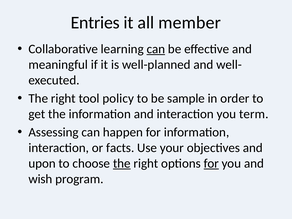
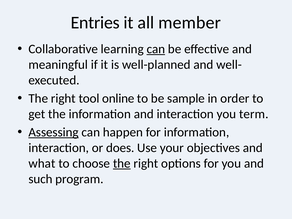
policy: policy -> online (118, 98)
Assessing underline: none -> present (54, 132)
facts: facts -> does (120, 148)
upon: upon -> what (42, 163)
for underline: present -> none (211, 163)
wish: wish -> such (40, 179)
